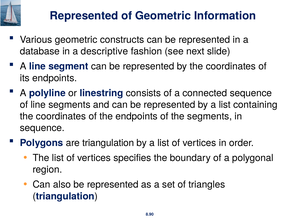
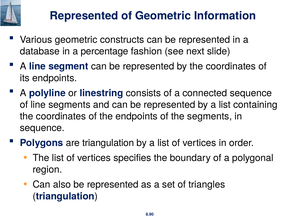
descriptive: descriptive -> percentage (105, 51)
